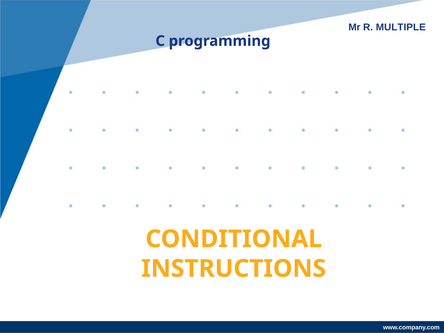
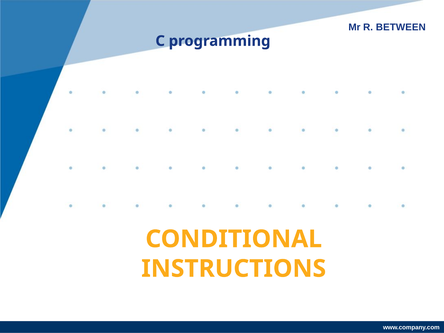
MULTIPLE: MULTIPLE -> BETWEEN (401, 27)
